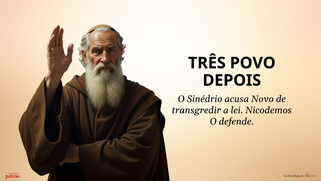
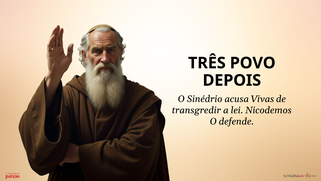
Novo: Novo -> Vivas (263, 99)
